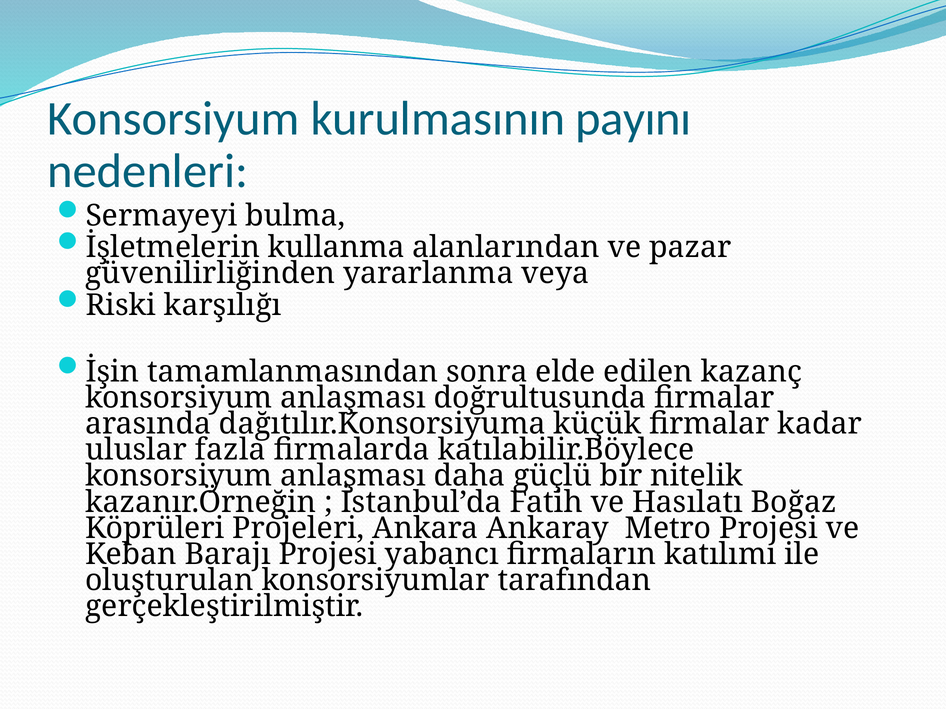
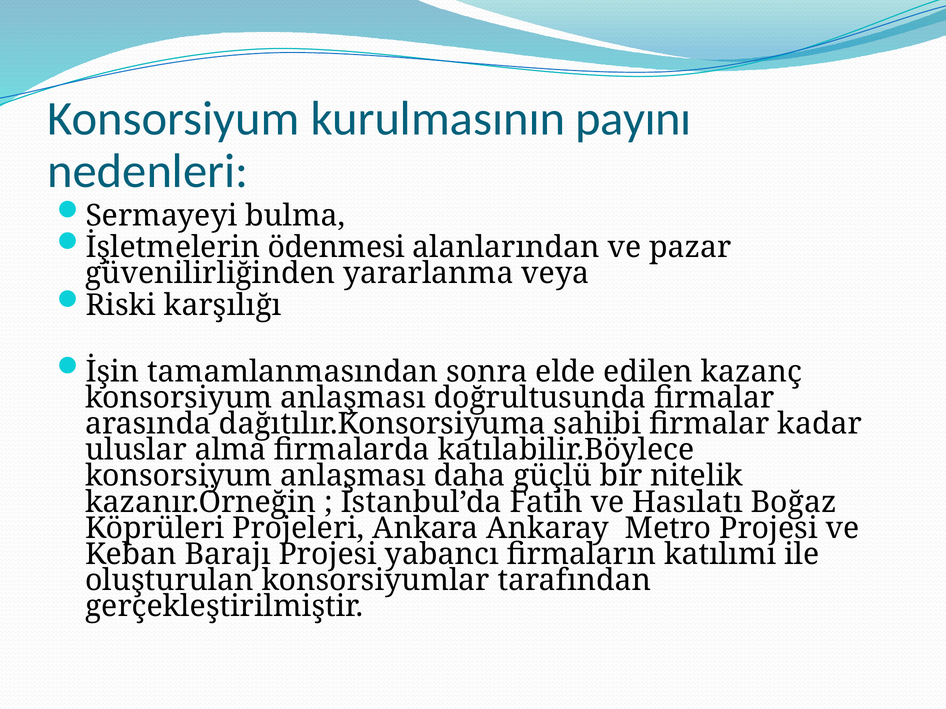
kullanma: kullanma -> ödenmesi (336, 248)
küçük: küçük -> sahibi (597, 424)
fazla: fazla -> alma (230, 450)
